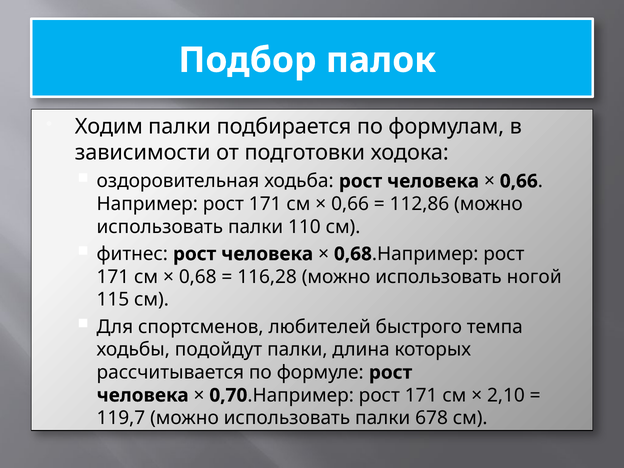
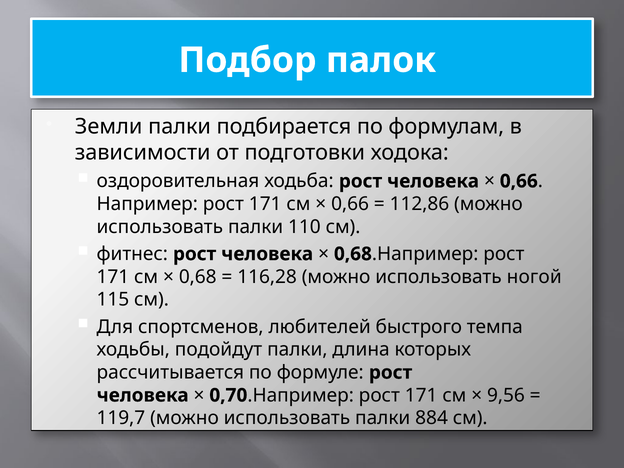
Ходим: Ходим -> Земли (109, 127)
2,10: 2,10 -> 9,56 (506, 395)
678: 678 -> 884 (432, 418)
